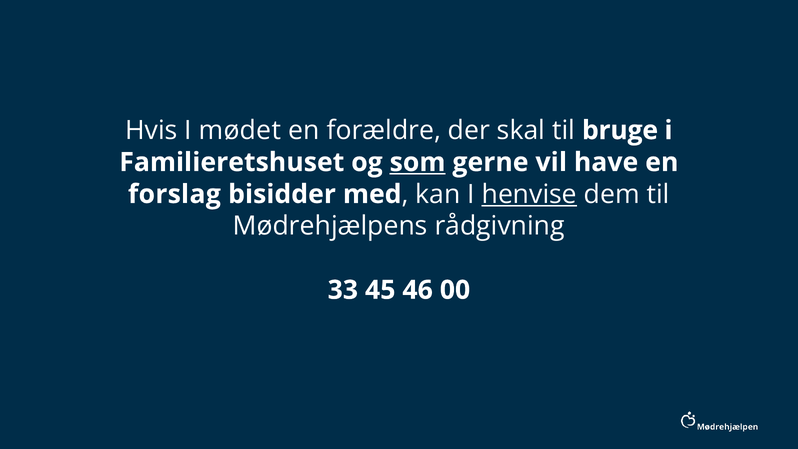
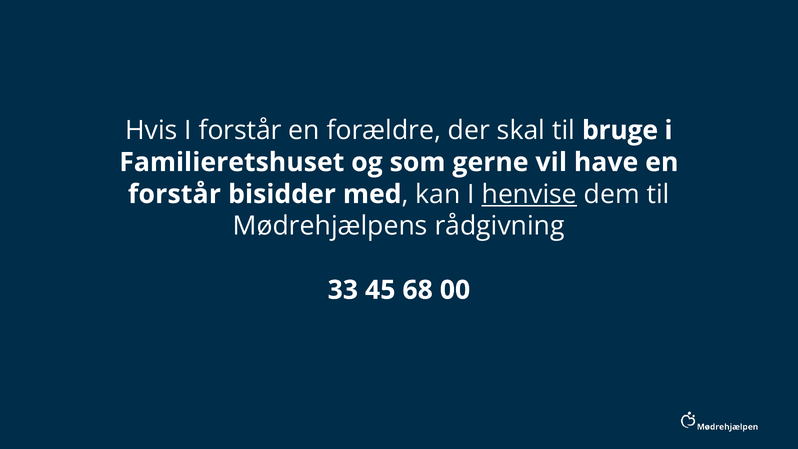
I mødet: mødet -> forstår (240, 130)
som underline: present -> none (418, 162)
forslag: forslag -> forstår (174, 194)
46: 46 -> 68 (418, 290)
